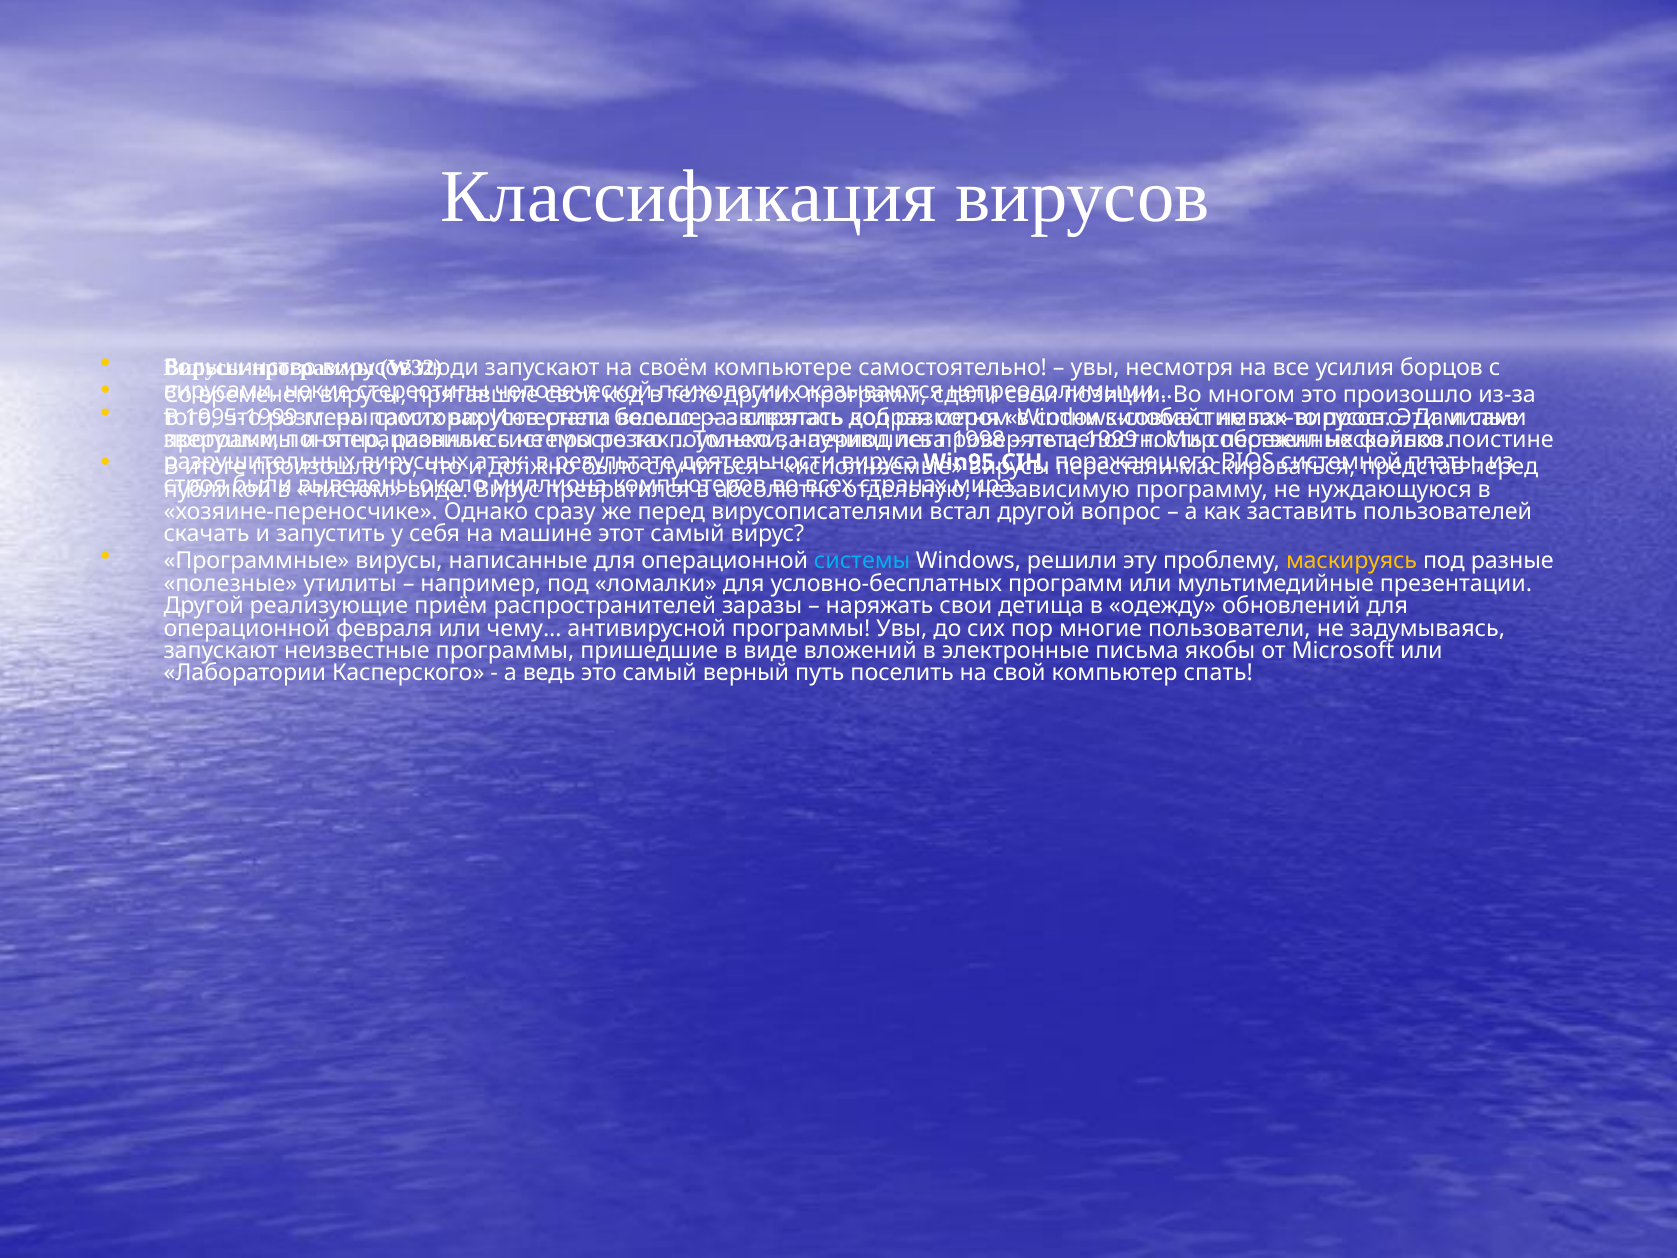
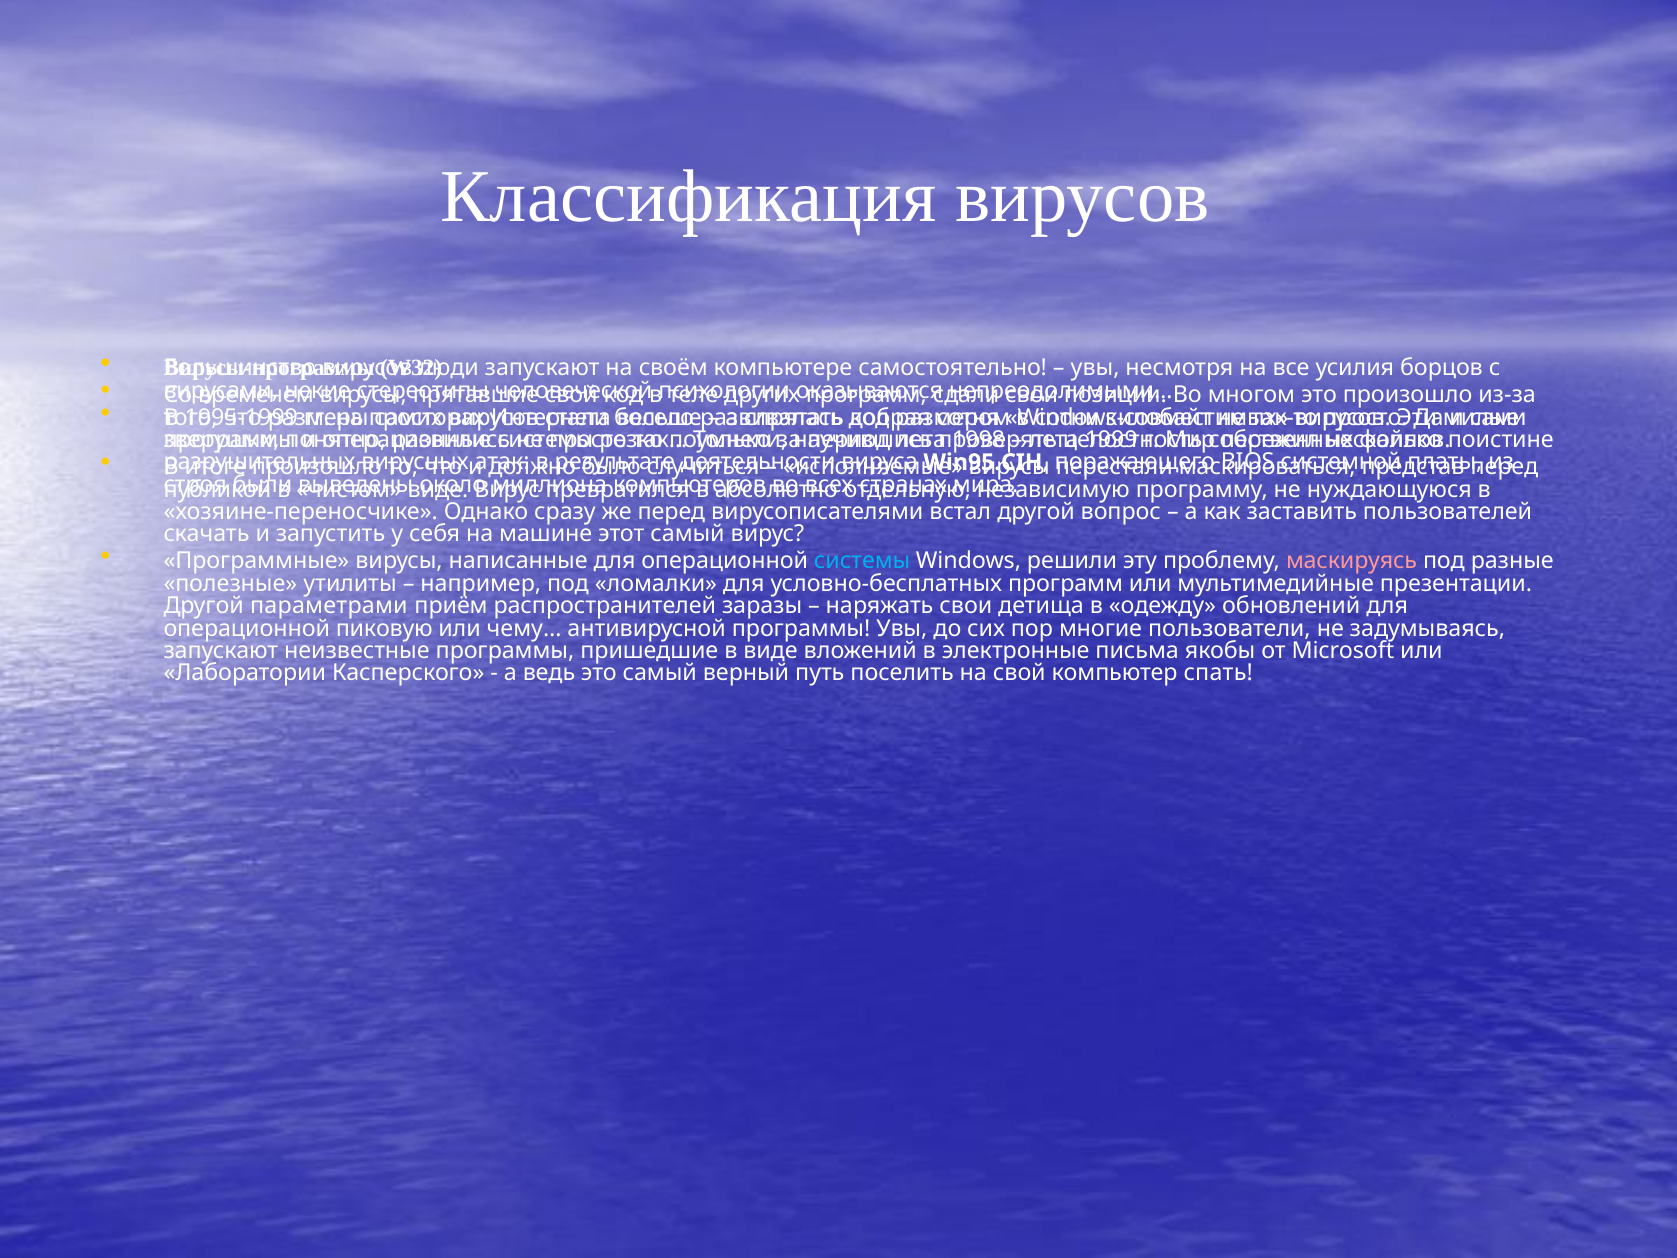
маскируясь colour: yellow -> pink (1352, 561)
реализующие: реализующие -> параметрами (329, 606)
февраля: февраля -> пиковую (384, 628)
